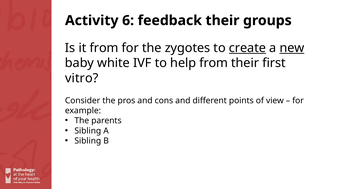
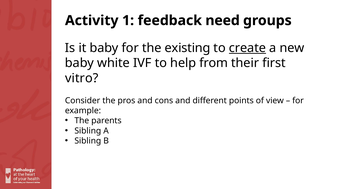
6: 6 -> 1 (128, 21)
feedback their: their -> need (223, 21)
it from: from -> baby (104, 48)
zygotes: zygotes -> existing (188, 48)
new underline: present -> none (292, 48)
